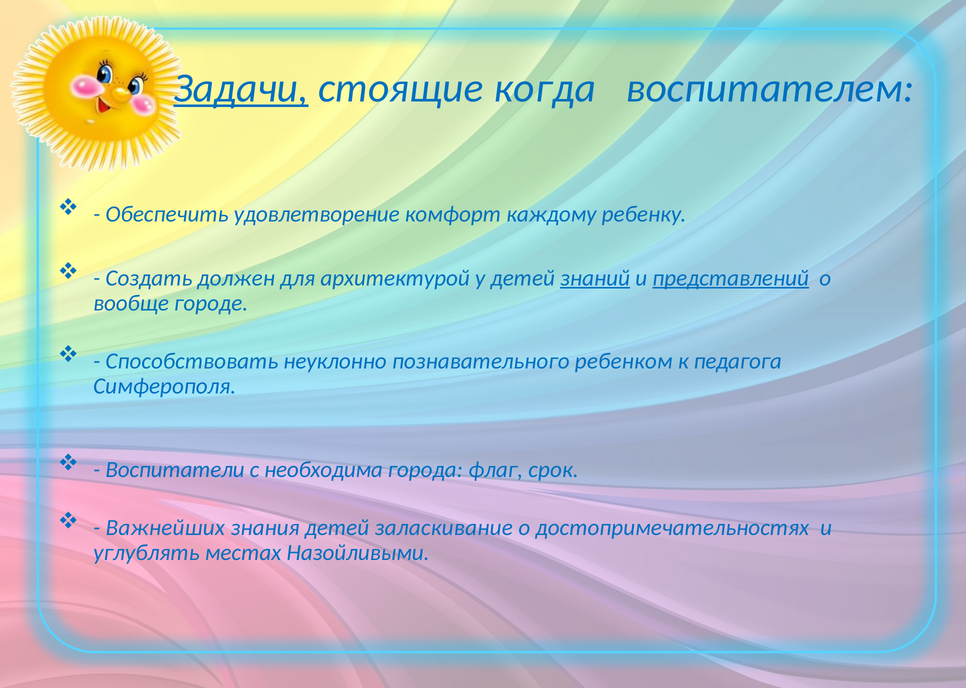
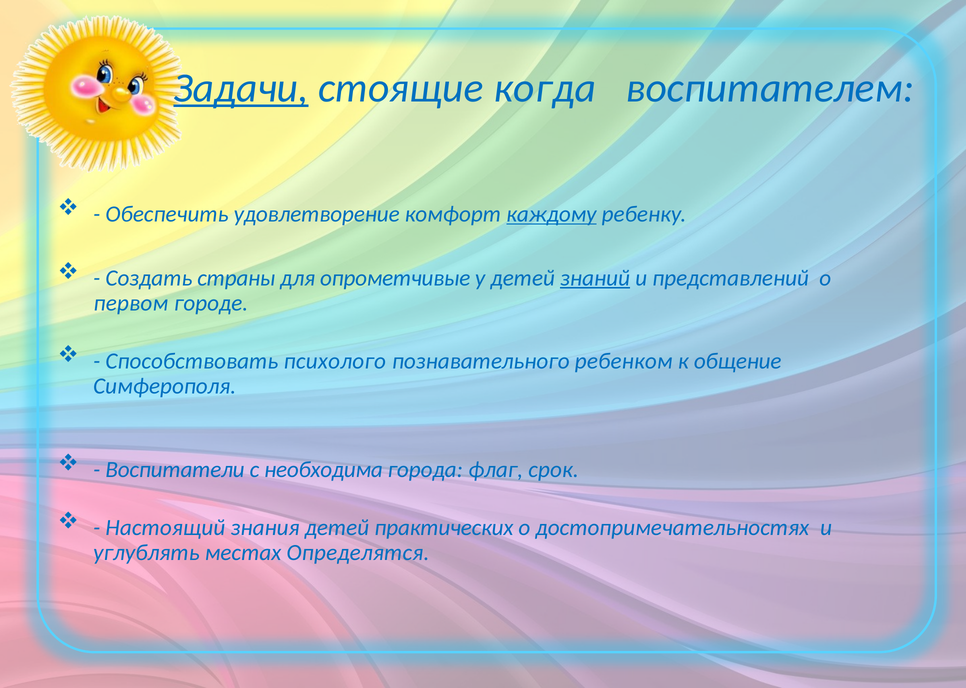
каждому underline: none -> present (551, 214)
должен: должен -> страны (236, 278)
архитектурой: архитектурой -> опрометчивые (395, 278)
представлений underline: present -> none (731, 278)
вообще: вообще -> первом (131, 303)
неуклонно: неуклонно -> психолого (335, 361)
педагога: педагога -> общение (738, 361)
Важнейших: Важнейших -> Настоящий (165, 528)
заласкивание: заласкивание -> практических (444, 528)
Назойливыми: Назойливыми -> Определятся (358, 552)
